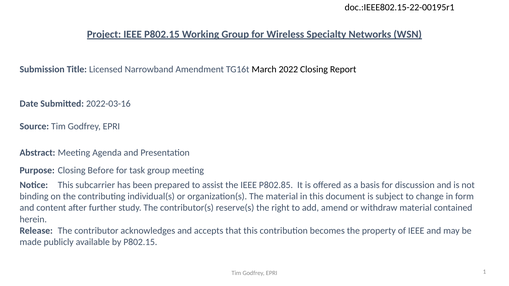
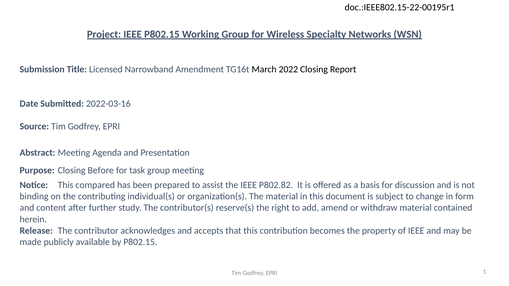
subcarrier: subcarrier -> compared (95, 185)
P802.85: P802.85 -> P802.82 (276, 185)
